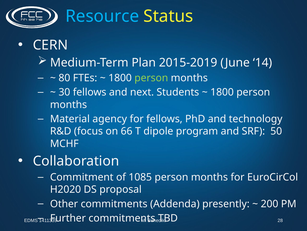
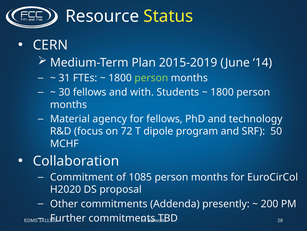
Resource colour: light blue -> white (102, 16)
80: 80 -> 31 (64, 78)
next: next -> with (142, 92)
66: 66 -> 72 (127, 131)
